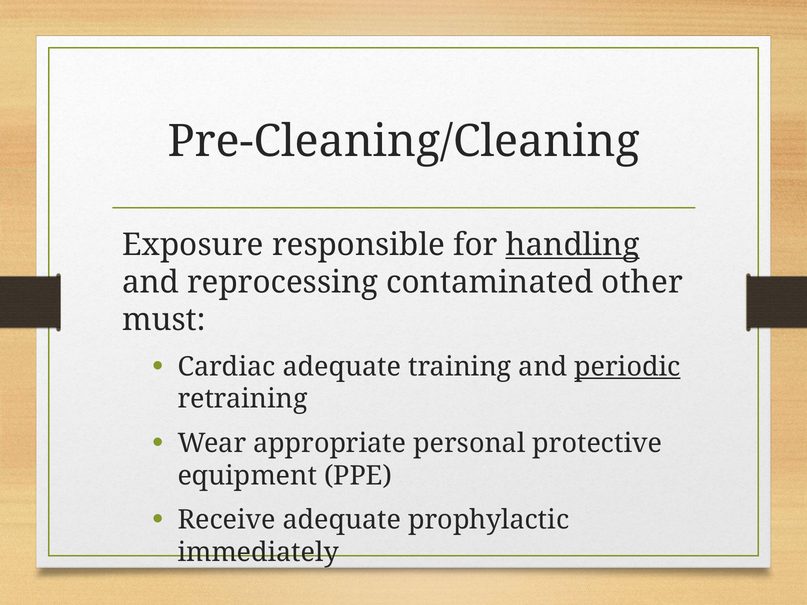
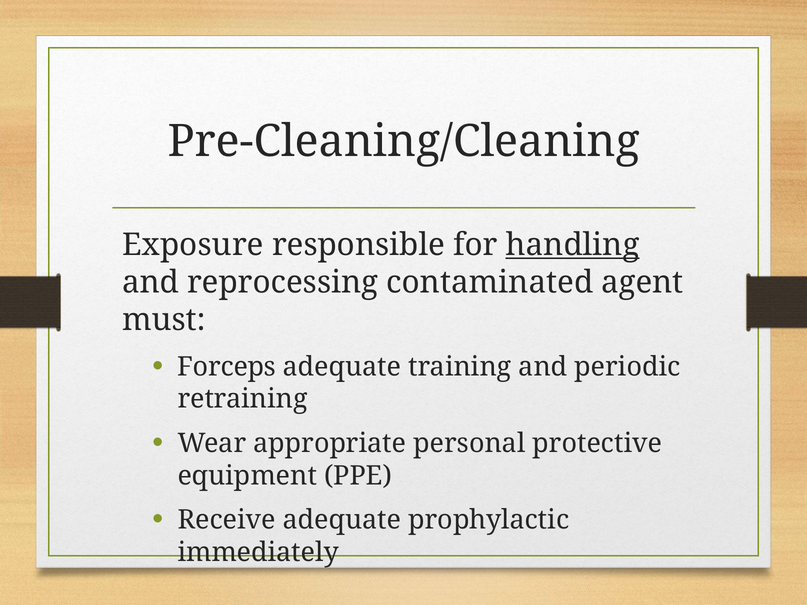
other: other -> agent (642, 283)
Cardiac: Cardiac -> Forceps (227, 367)
periodic underline: present -> none (627, 367)
